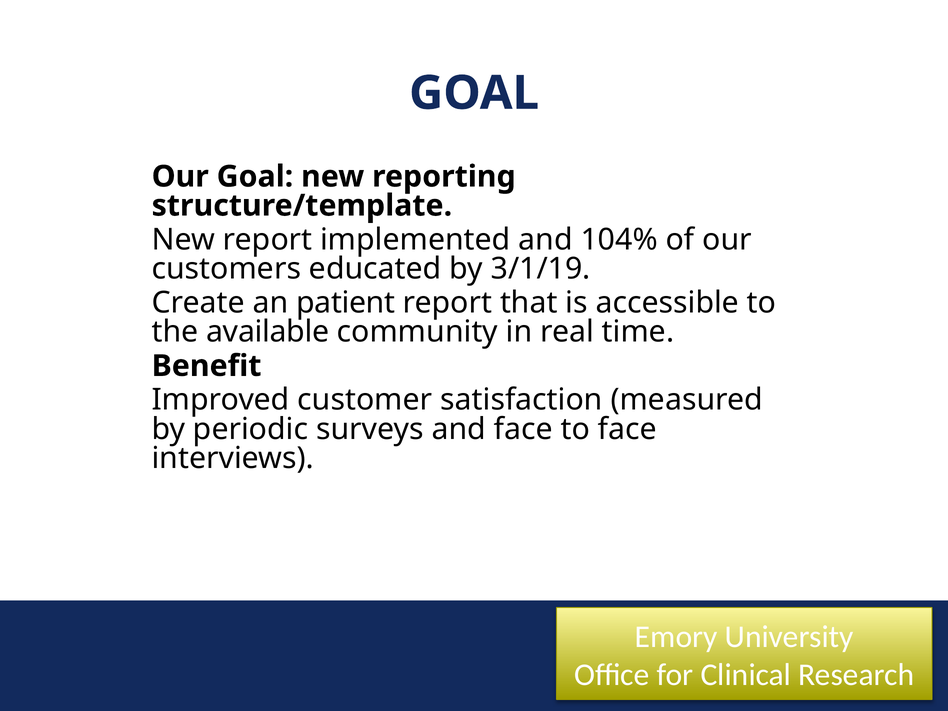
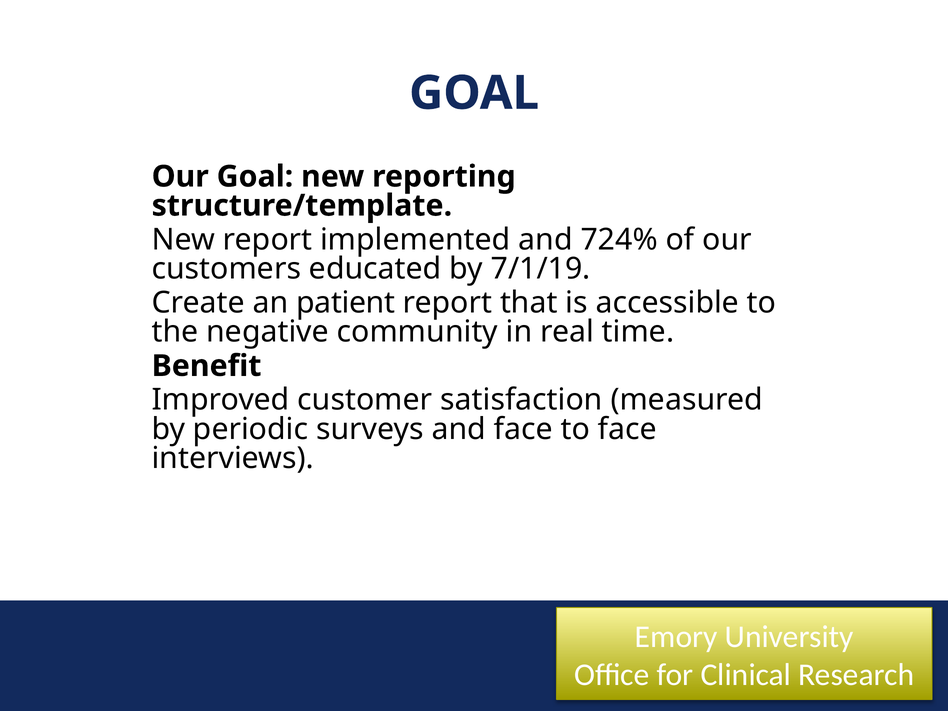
104%: 104% -> 724% (619, 240)
3/1/19: 3/1/19 -> 7/1/19 (541, 269)
available: available -> negative (268, 332)
